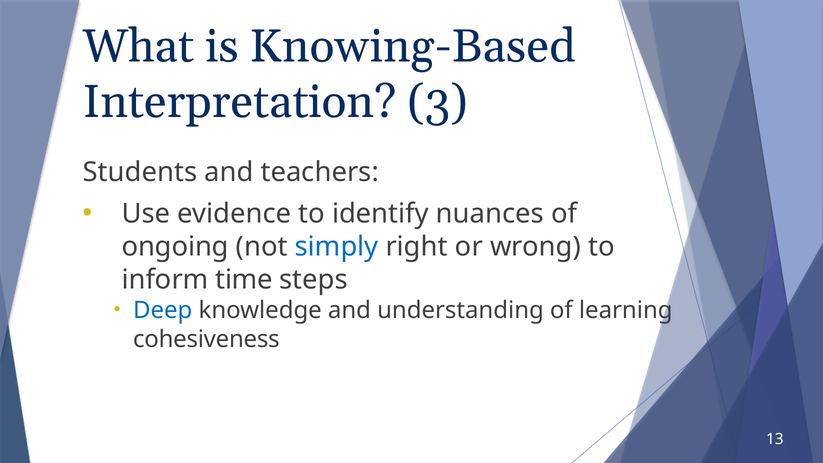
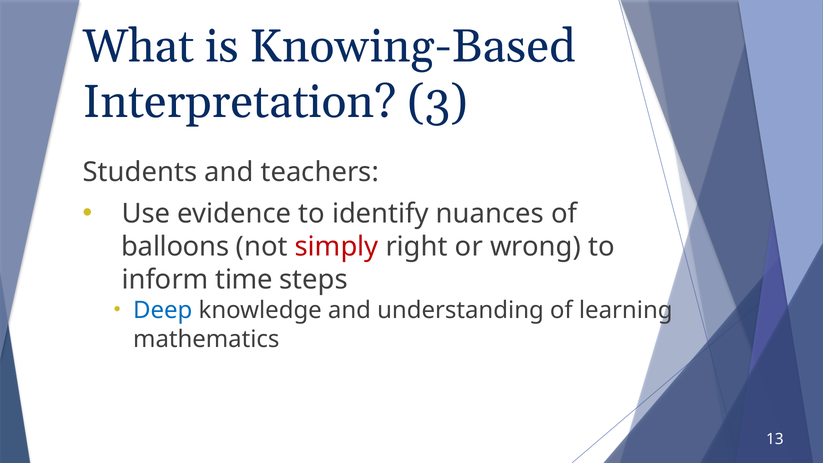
ongoing: ongoing -> balloons (175, 247)
simply colour: blue -> red (337, 247)
cohesiveness: cohesiveness -> mathematics (206, 339)
